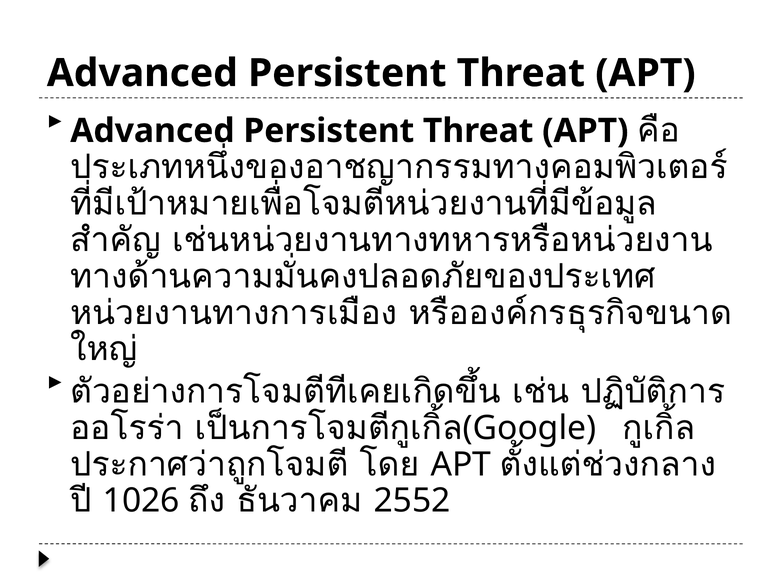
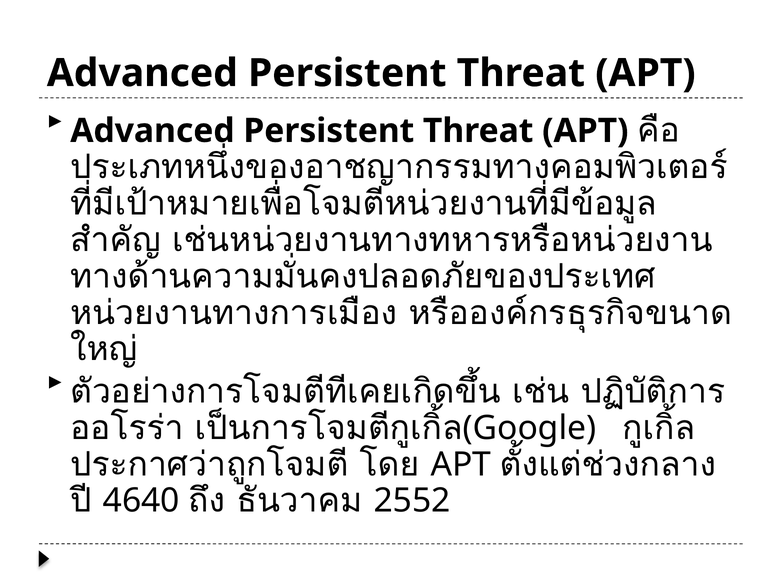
1026: 1026 -> 4640 (141, 500)
